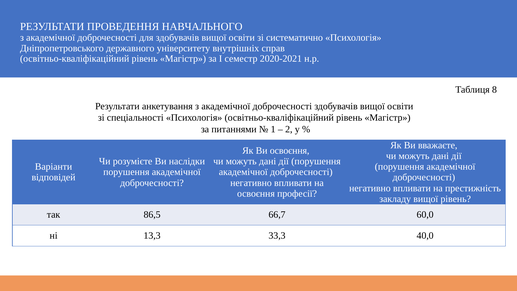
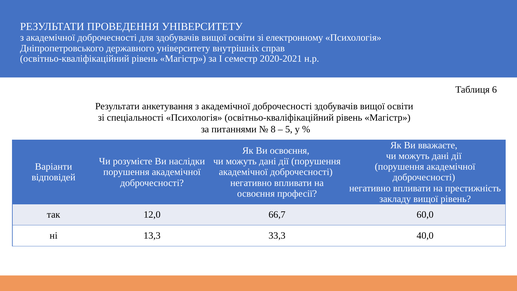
ПРОВЕДЕННЯ НАВЧАЛЬНОГО: НАВЧАЛЬНОГО -> УНІВЕРСИТЕТУ (202, 27)
систематично: систематично -> електронному (295, 38)
8: 8 -> 6 (495, 90)
1: 1 -> 8 (273, 129)
2: 2 -> 5 (289, 129)
86,5: 86,5 -> 12,0 (152, 215)
